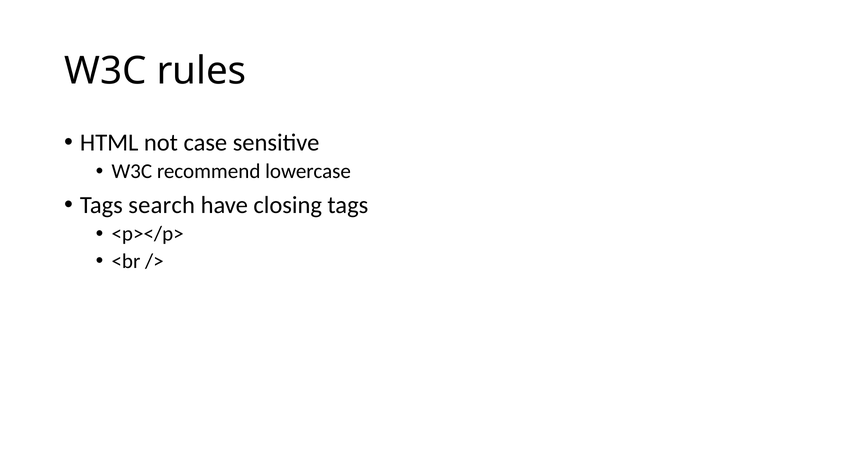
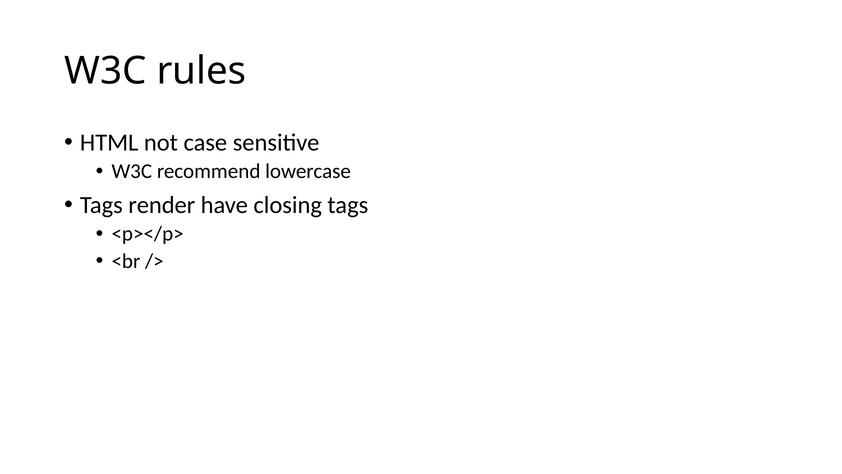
search: search -> render (162, 205)
